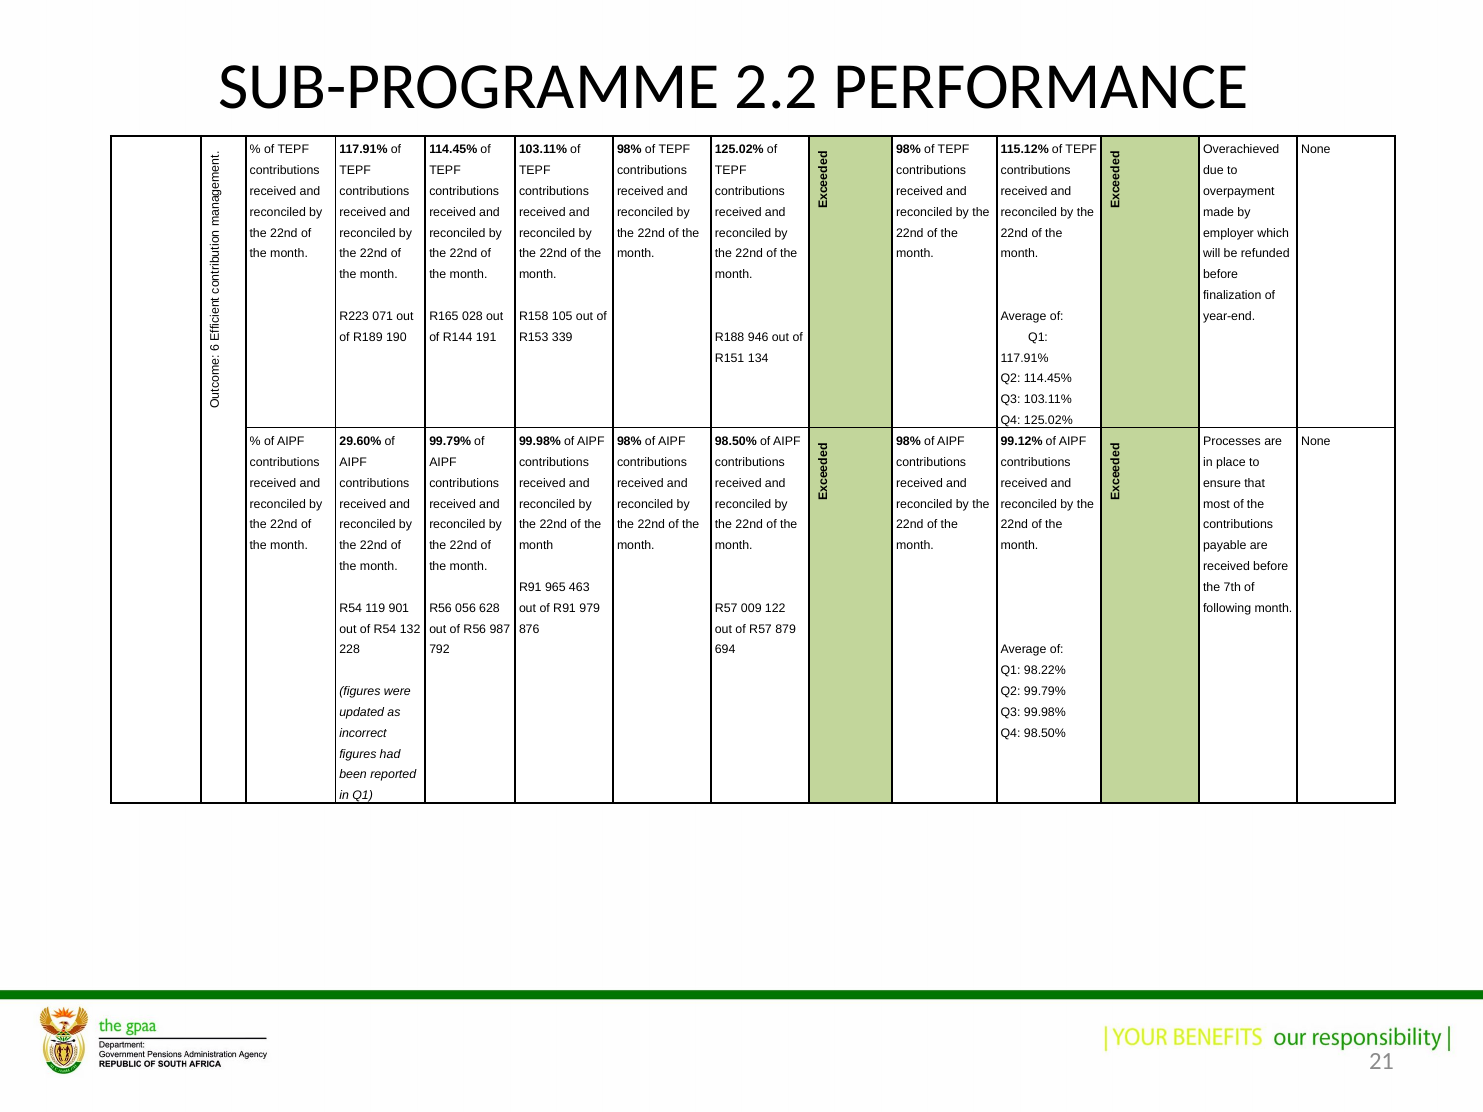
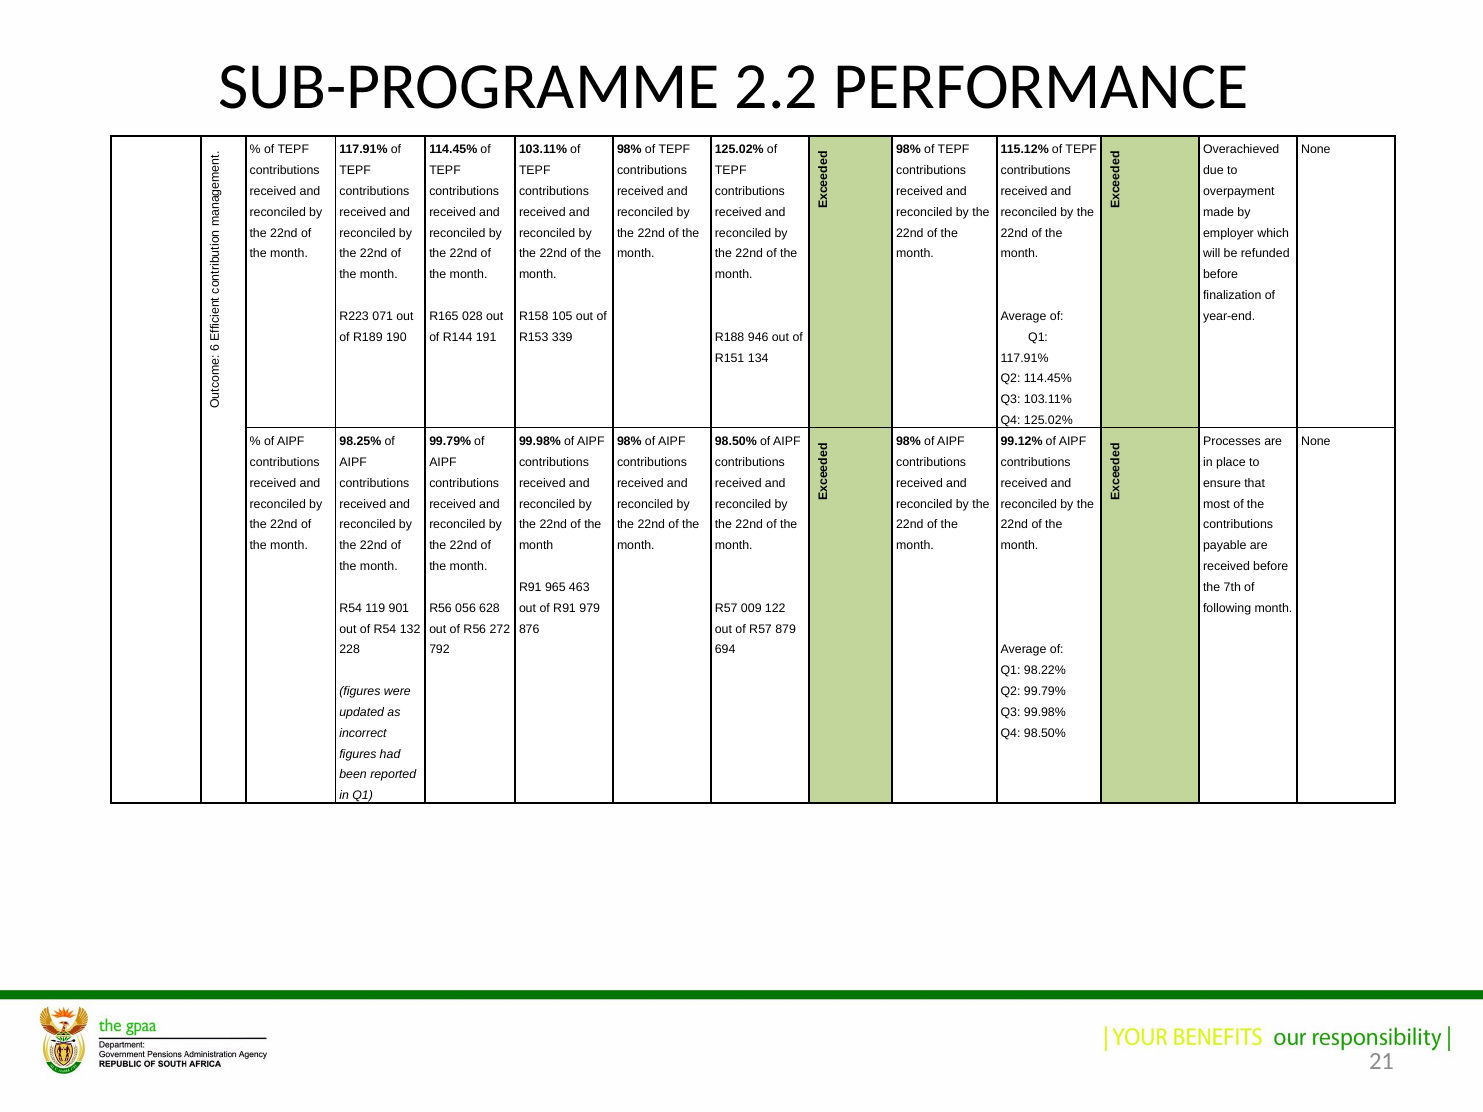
29.60%: 29.60% -> 98.25% (360, 442)
987: 987 -> 272 (500, 629)
